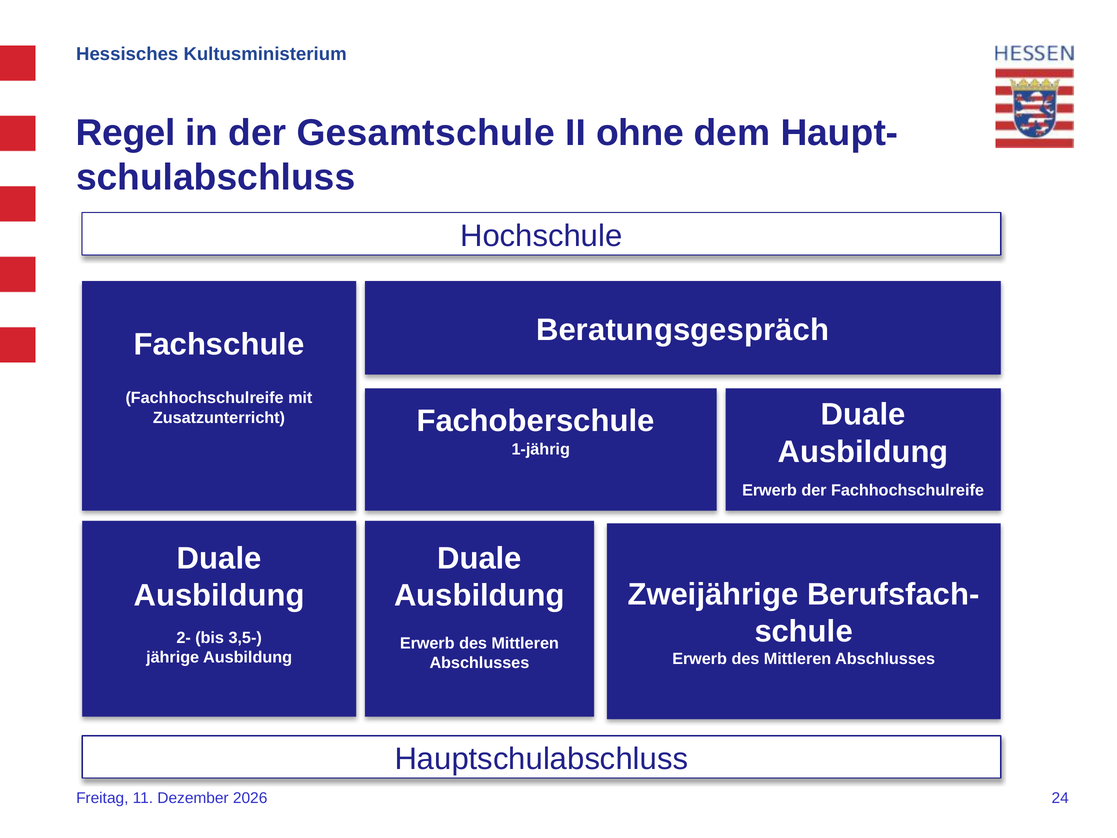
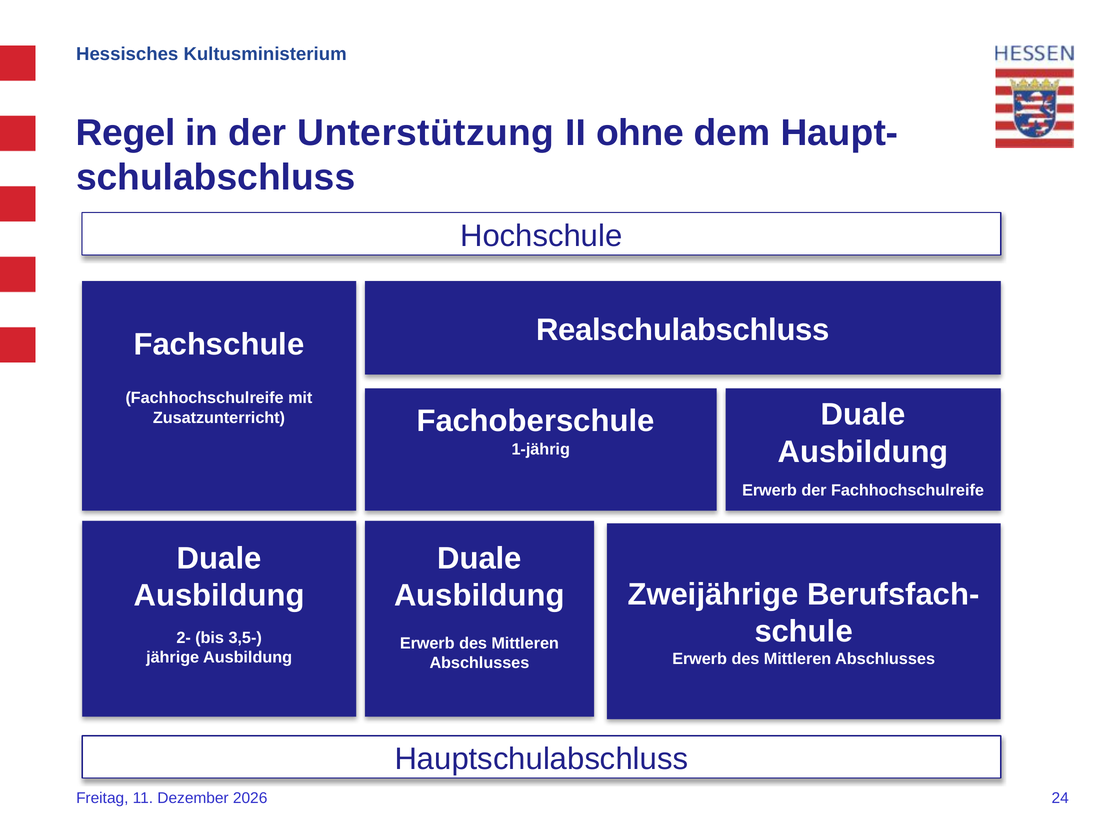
Gesamtschule: Gesamtschule -> Unterstützung (426, 133)
Beratungsgespräch: Beratungsgespräch -> Realschulabschluss (683, 330)
